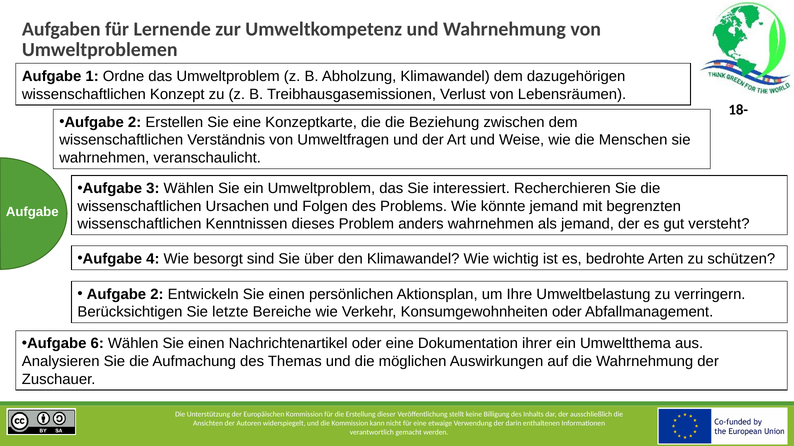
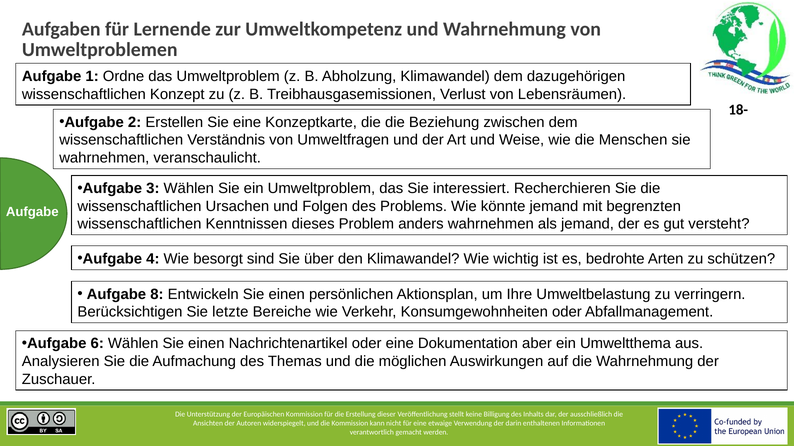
2: 2 -> 8 (157, 295)
ihrer: ihrer -> aber (537, 344)
